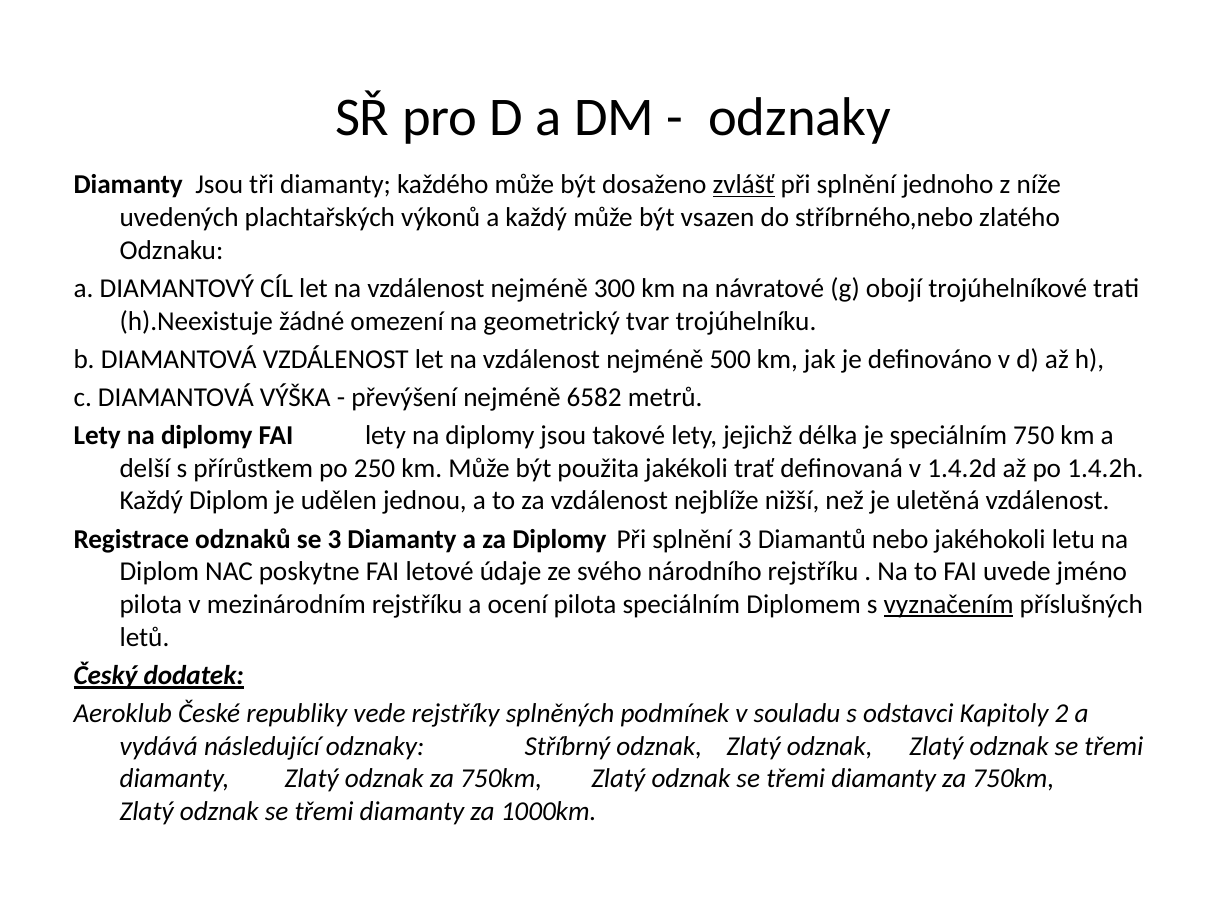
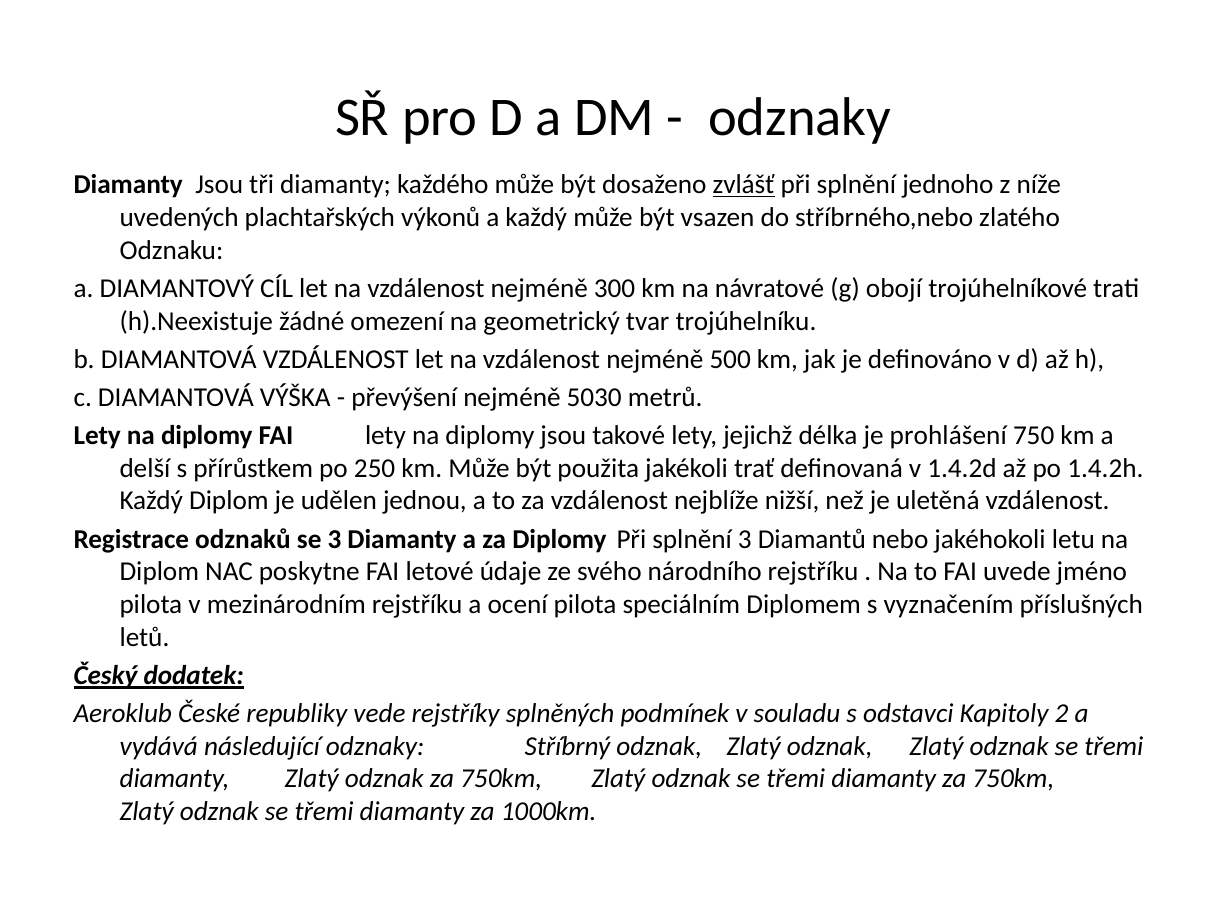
6582: 6582 -> 5030 (594, 398)
je speciálním: speciálním -> prohlášení (948, 436)
vyznačením underline: present -> none (949, 605)
